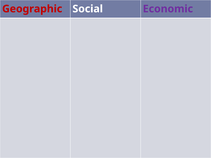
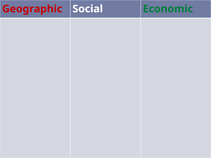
Economic colour: purple -> green (168, 9)
